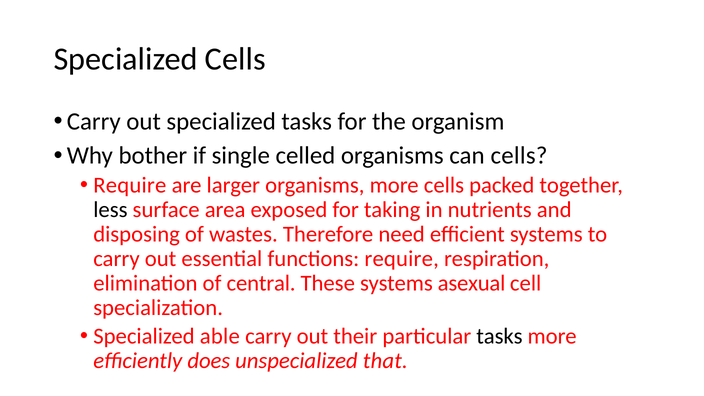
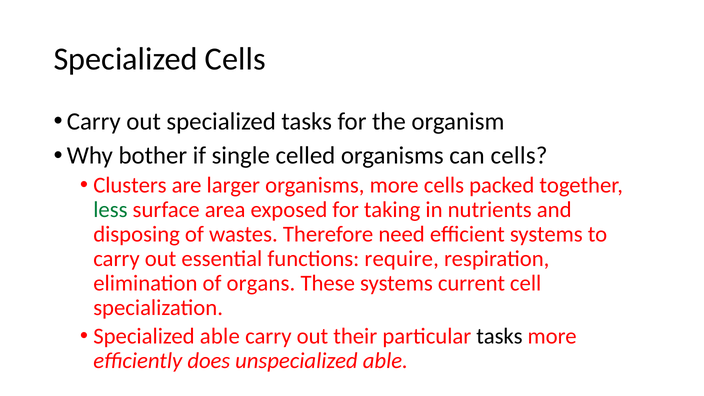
Require: Require -> Clusters (130, 185)
less colour: black -> green (110, 210)
central: central -> organs (261, 283)
asexual: asexual -> current (472, 283)
unspecialized that: that -> able (385, 361)
